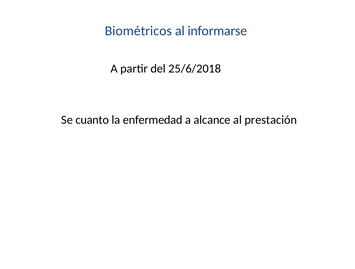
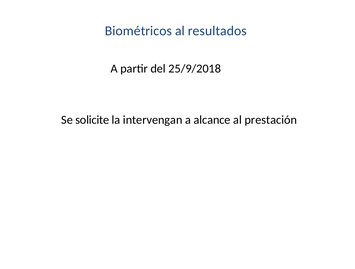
informarse: informarse -> resultados (217, 31)
25/6/2018: 25/6/2018 -> 25/9/2018 (195, 69)
cuanto: cuanto -> solicite (92, 120)
enfermedad: enfermedad -> intervengan (153, 120)
